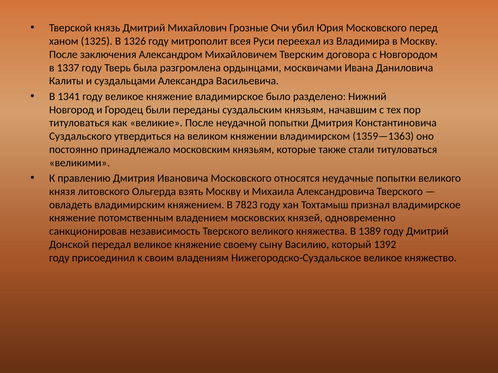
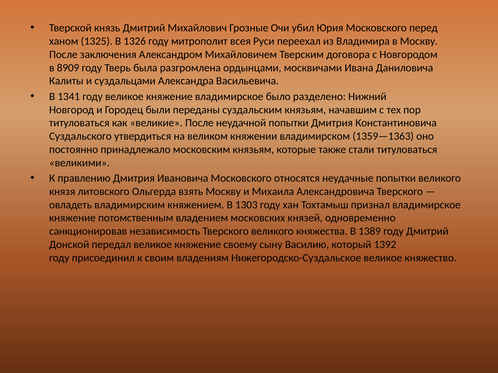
1337: 1337 -> 8909 (68, 68)
7823: 7823 -> 1303 (246, 205)
